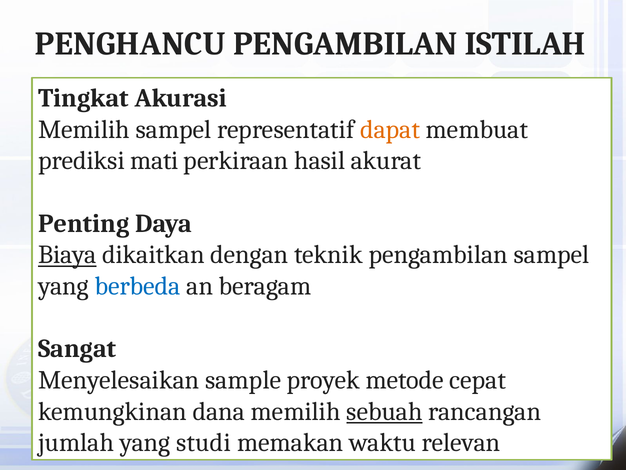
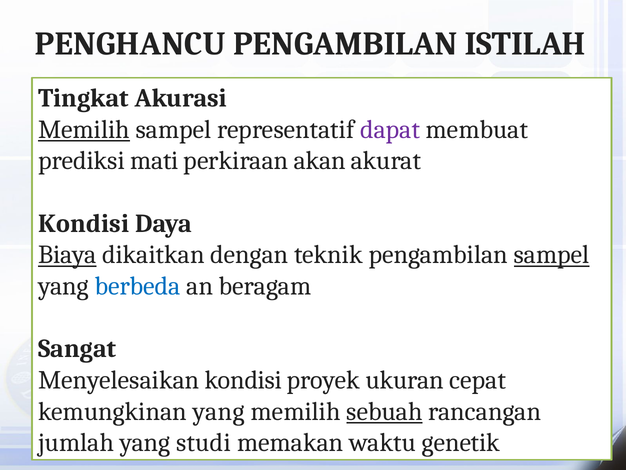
Memilih underline: none -> present (84, 129)
dapat colour: orange -> purple (390, 129)
hasil: hasil -> akan (320, 161)
Penting: Penting -> Kondisi (84, 223)
sampel underline: none -> present (552, 255)
Menyelesaikan sample: sample -> kondisi (243, 380)
metode: metode -> ukuran (405, 380)
kemungkinan dana: dana -> yang (219, 411)
relevan: relevan -> genetik (461, 442)
